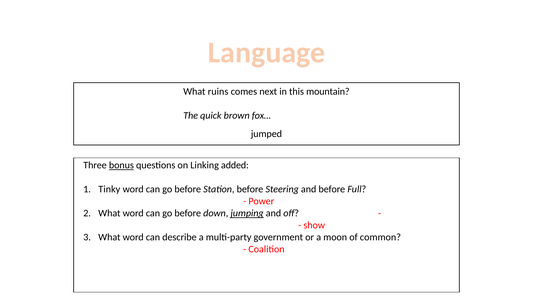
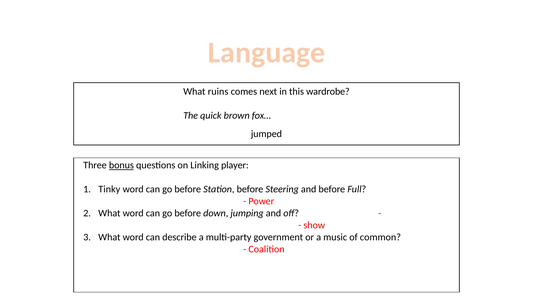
mountain: mountain -> wardrobe (328, 91)
added: added -> player (235, 165)
jumping underline: present -> none (247, 213)
moon: moon -> music (335, 237)
